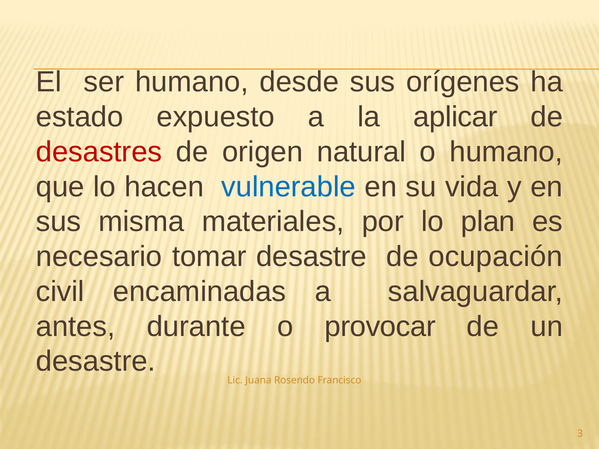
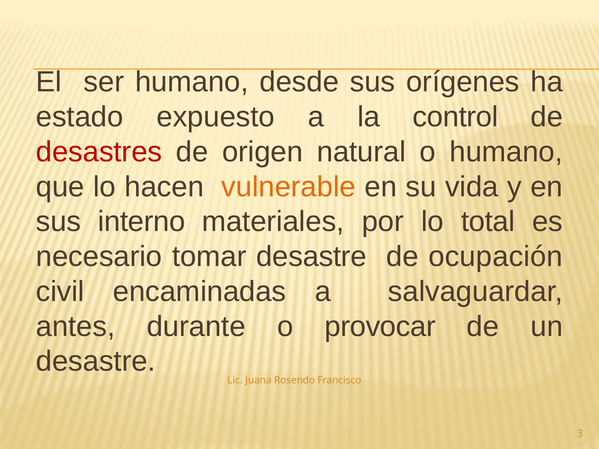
aplicar: aplicar -> control (455, 117)
vulnerable colour: blue -> orange (288, 187)
misma: misma -> interno (142, 222)
plan: plan -> total (488, 222)
